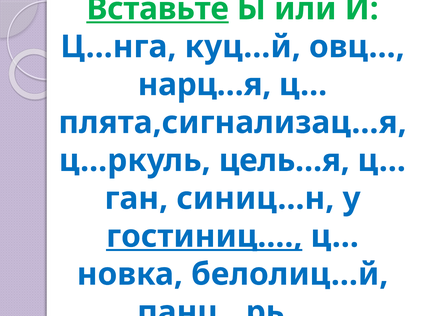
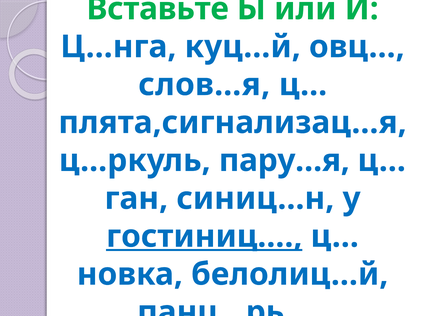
Вставьте underline: present -> none (158, 9)
нарц…я: нарц…я -> слов…я (204, 85)
цель…я: цель…я -> пару…я (284, 161)
